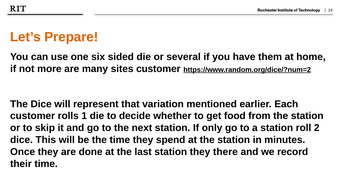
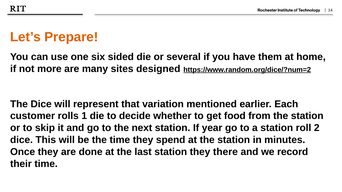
sites customer: customer -> designed (158, 69)
only: only -> year (212, 128)
